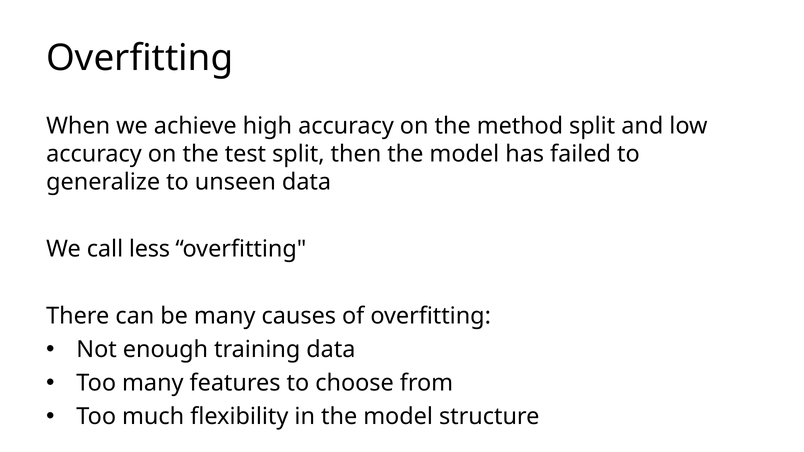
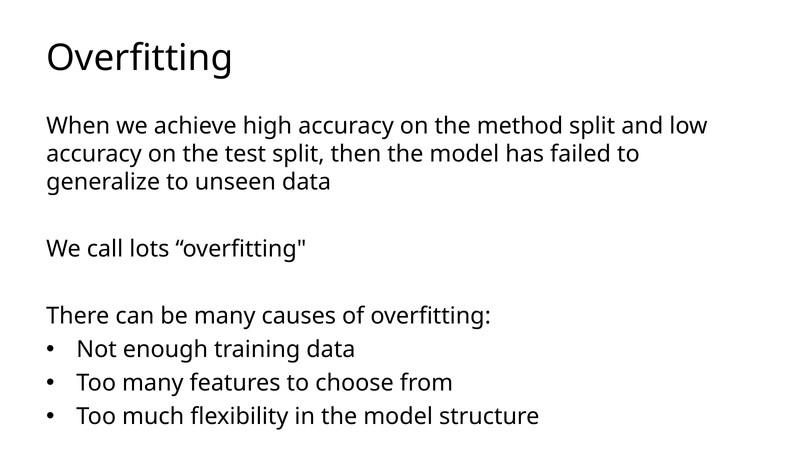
less: less -> lots (149, 249)
